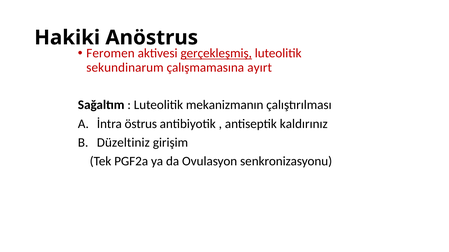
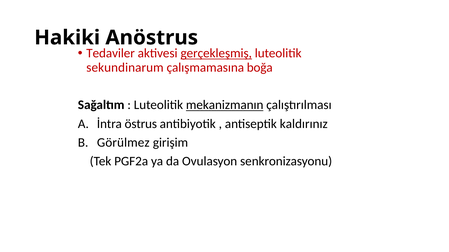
Feromen: Feromen -> Tedaviler (111, 53)
ayırt: ayırt -> boğa (260, 68)
mekanizmanın underline: none -> present (225, 105)
Düzeltiniz: Düzeltiniz -> Görülmez (123, 143)
